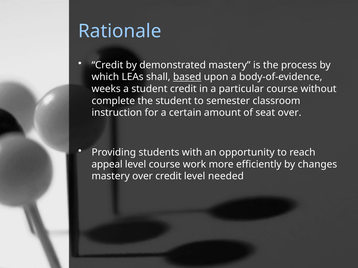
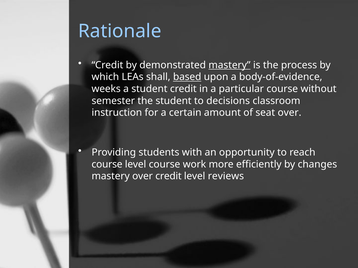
mastery underline: none -> present (229, 65)
complete: complete -> semester (113, 101)
semester: semester -> decisions (228, 101)
appeal: appeal -> course (107, 165)
needed: needed -> reviews (226, 177)
